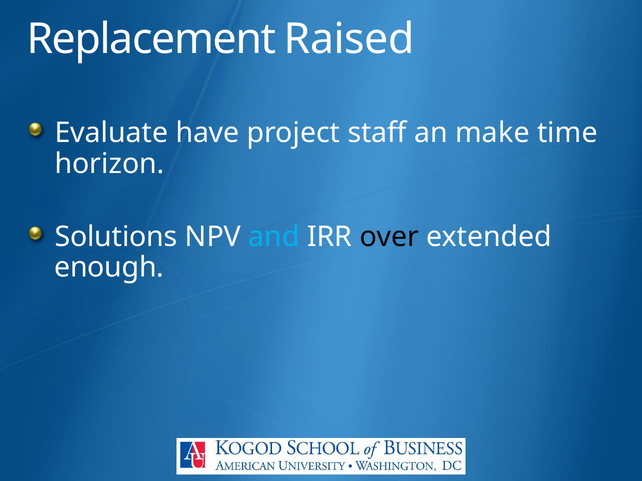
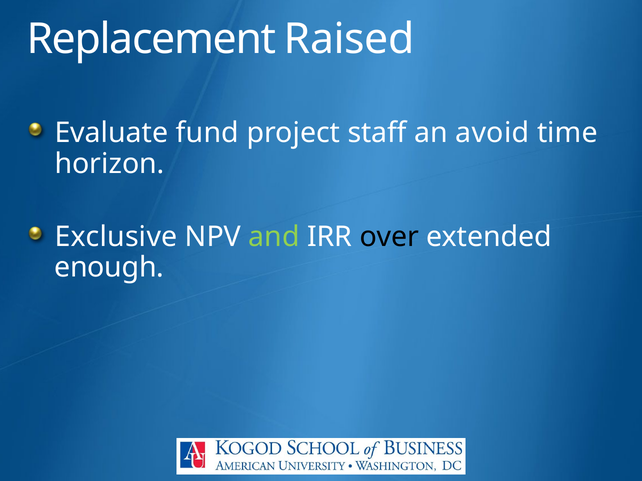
have: have -> fund (207, 133)
make: make -> avoid (492, 133)
Solutions: Solutions -> Exclusive (116, 237)
and colour: light blue -> light green (274, 237)
